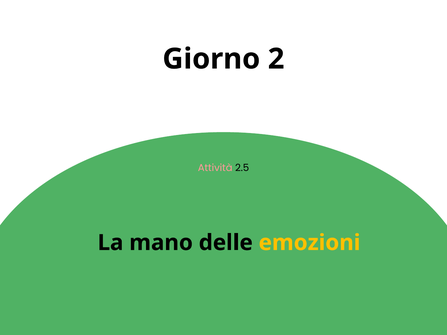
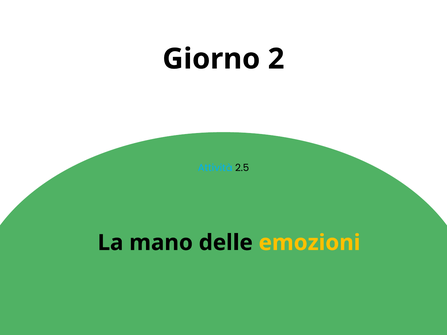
Attività colour: pink -> light blue (215, 168)
